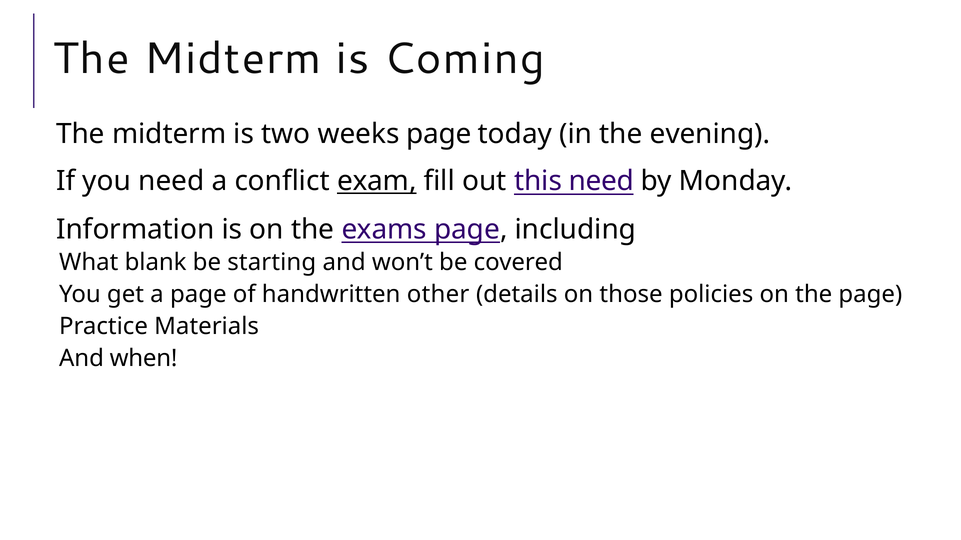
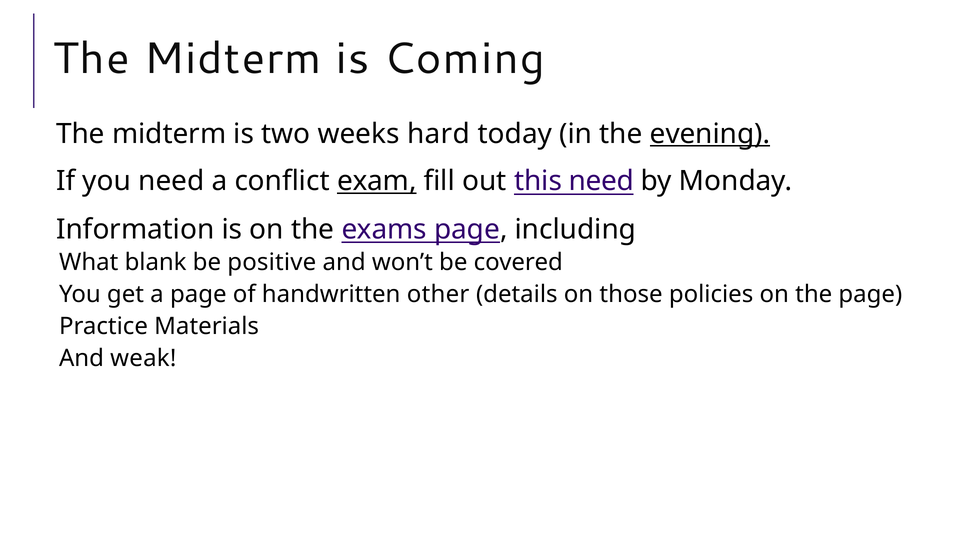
weeks page: page -> hard (438, 134)
evening underline: none -> present (710, 134)
starting: starting -> positive (272, 263)
when: when -> weak (143, 359)
